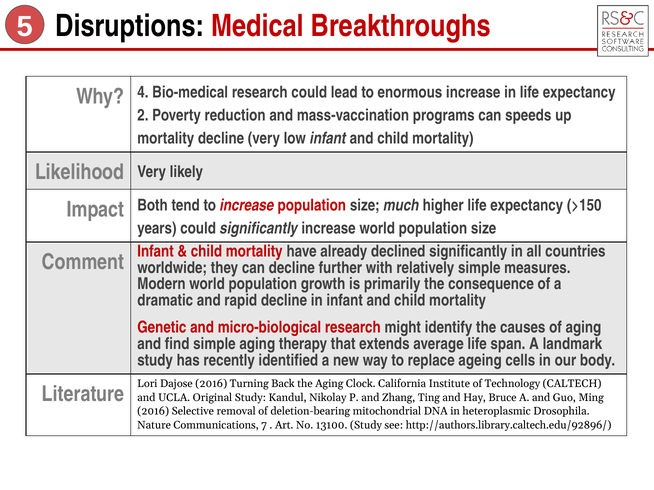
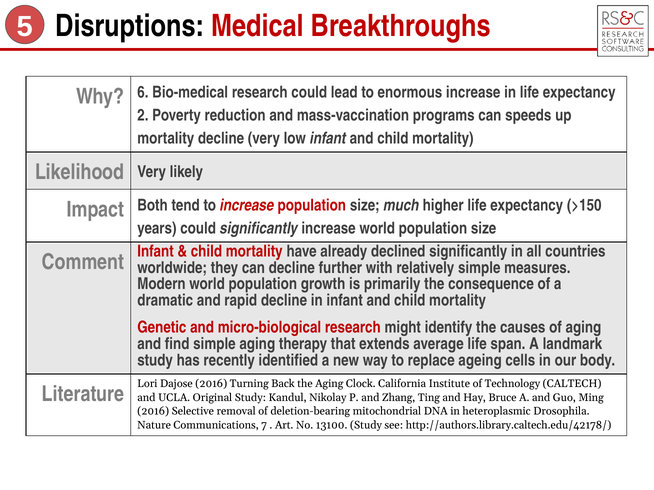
4: 4 -> 6 (143, 92)
http://authors.library.caltech.edu/92896/: http://authors.library.caltech.edu/92896/ -> http://authors.library.caltech.edu/42178/ (509, 426)
